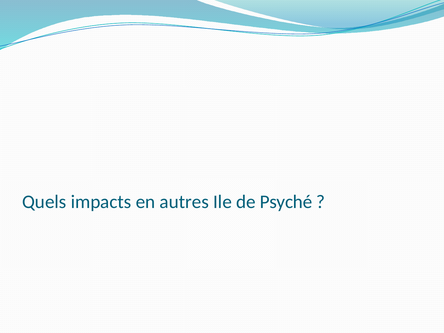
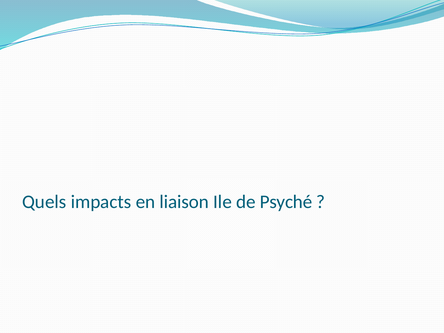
autres: autres -> liaison (184, 202)
